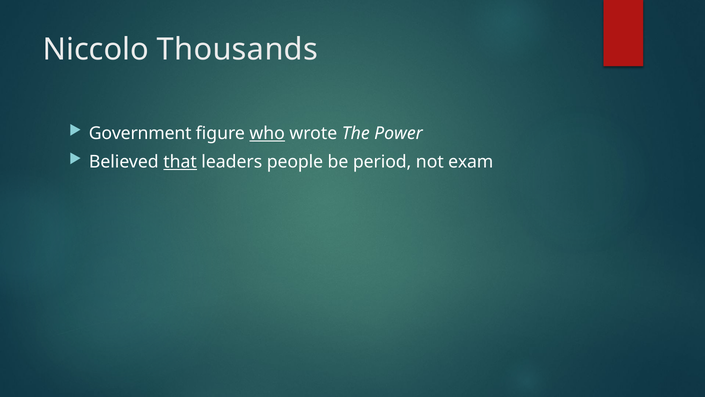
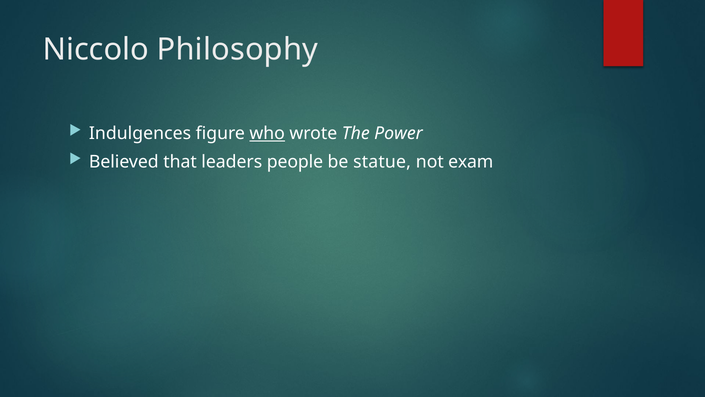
Thousands: Thousands -> Philosophy (237, 50)
Government: Government -> Indulgences (140, 133)
that underline: present -> none (180, 162)
period: period -> statue (382, 162)
